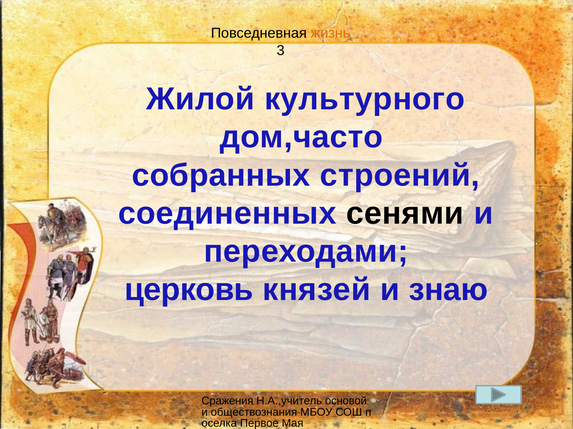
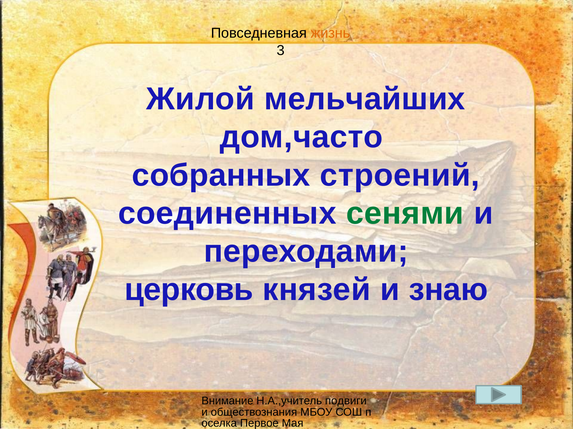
культурного: культурного -> мельчайших (365, 99)
сенями colour: black -> green (405, 214)
Сражения: Сражения -> Внимание (227, 402)
основой: основой -> подвиги (346, 402)
